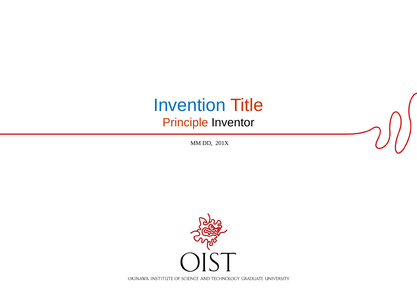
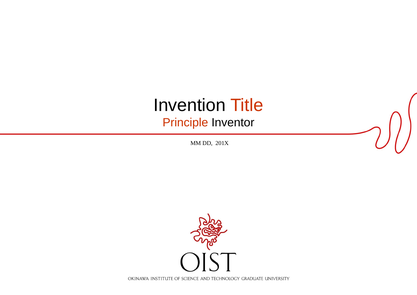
Invention colour: blue -> black (190, 105)
